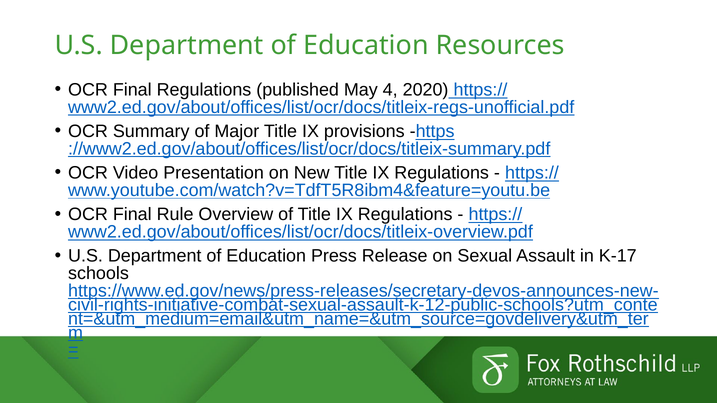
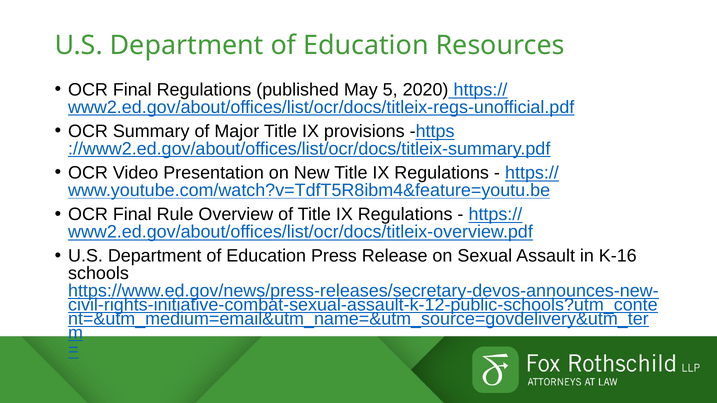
4: 4 -> 5 (390, 90)
K-17: K-17 -> K-16 (618, 256)
